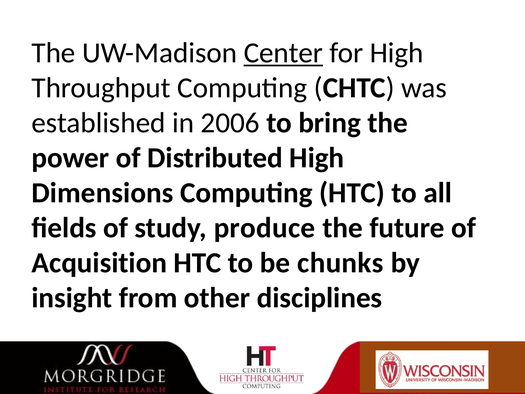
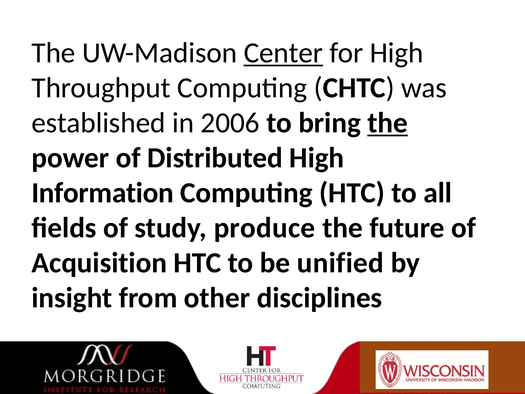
the underline: none -> present (388, 123)
Dimensions: Dimensions -> Information (103, 193)
chunks: chunks -> unified (340, 263)
